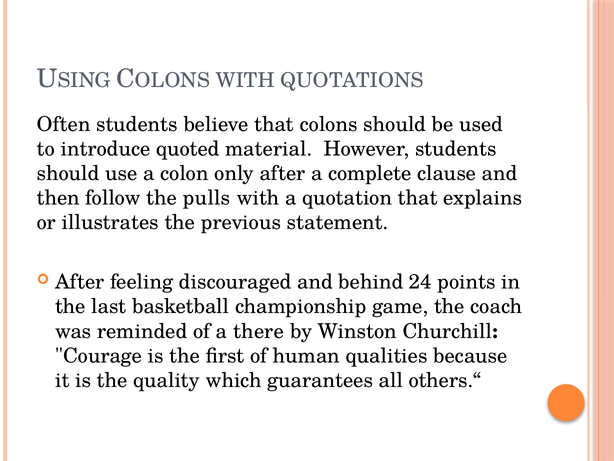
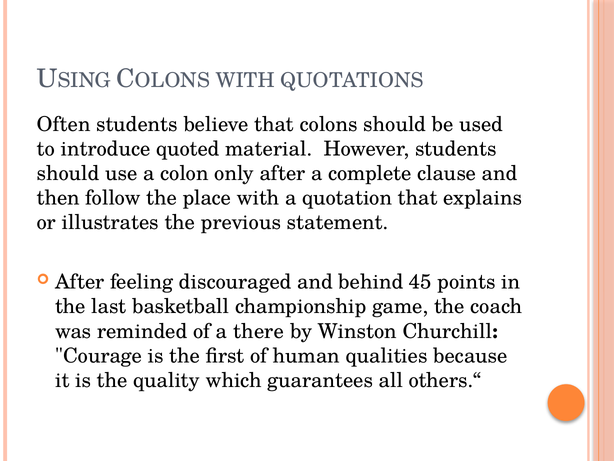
pulls: pulls -> place (207, 198)
24: 24 -> 45 (420, 282)
